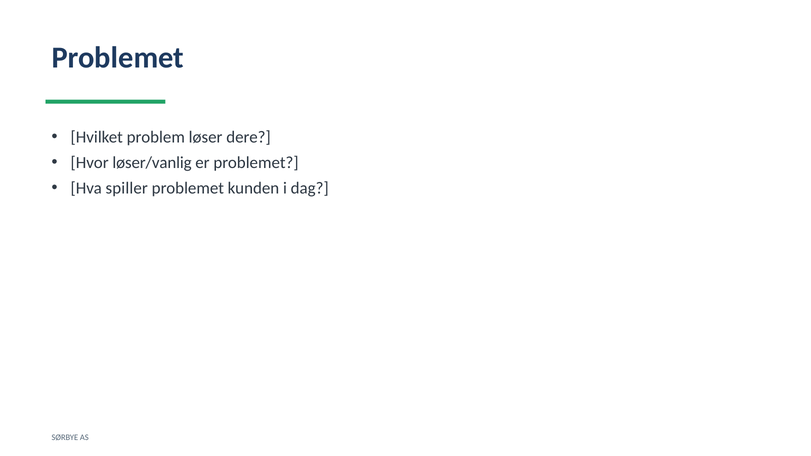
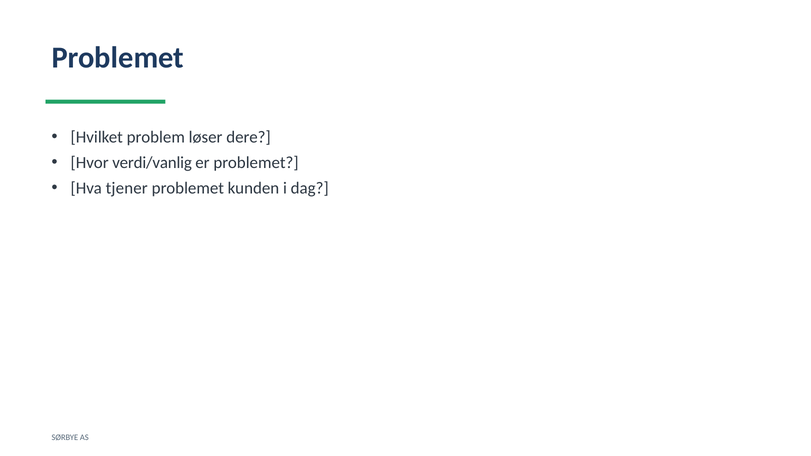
løser/vanlig: løser/vanlig -> verdi/vanlig (152, 163)
spiller: spiller -> tjener (127, 188)
